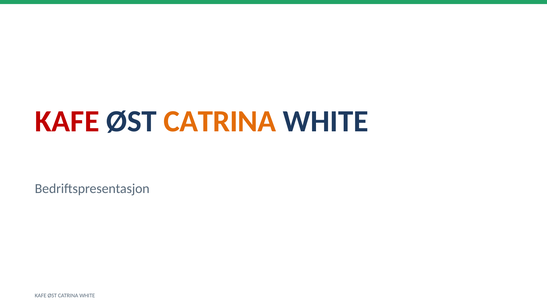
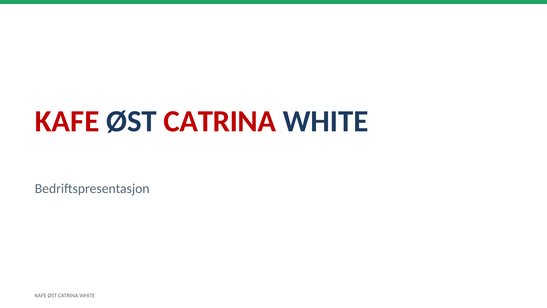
CATRINA colour: orange -> red (220, 121)
